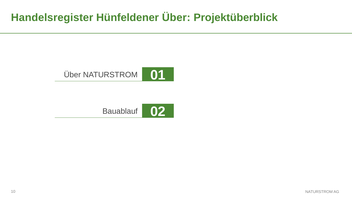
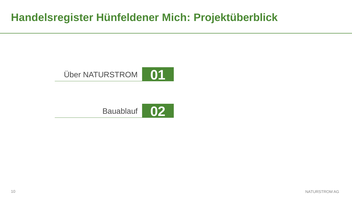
Hünfeldener Über: Über -> Mich (176, 17)
